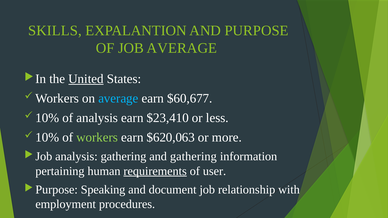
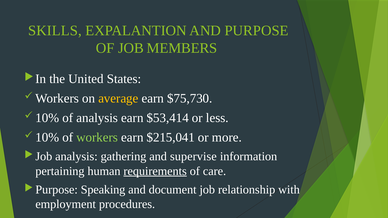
JOB AVERAGE: AVERAGE -> MEMBERS (182, 48)
United underline: present -> none (86, 79)
average colour: light blue -> yellow (118, 98)
$60,677: $60,677 -> $75,730 (190, 98)
$23,410: $23,410 -> $53,414 (168, 118)
$620,063: $620,063 -> $215,041 (171, 138)
and gathering: gathering -> supervise (193, 157)
user: user -> care (214, 171)
